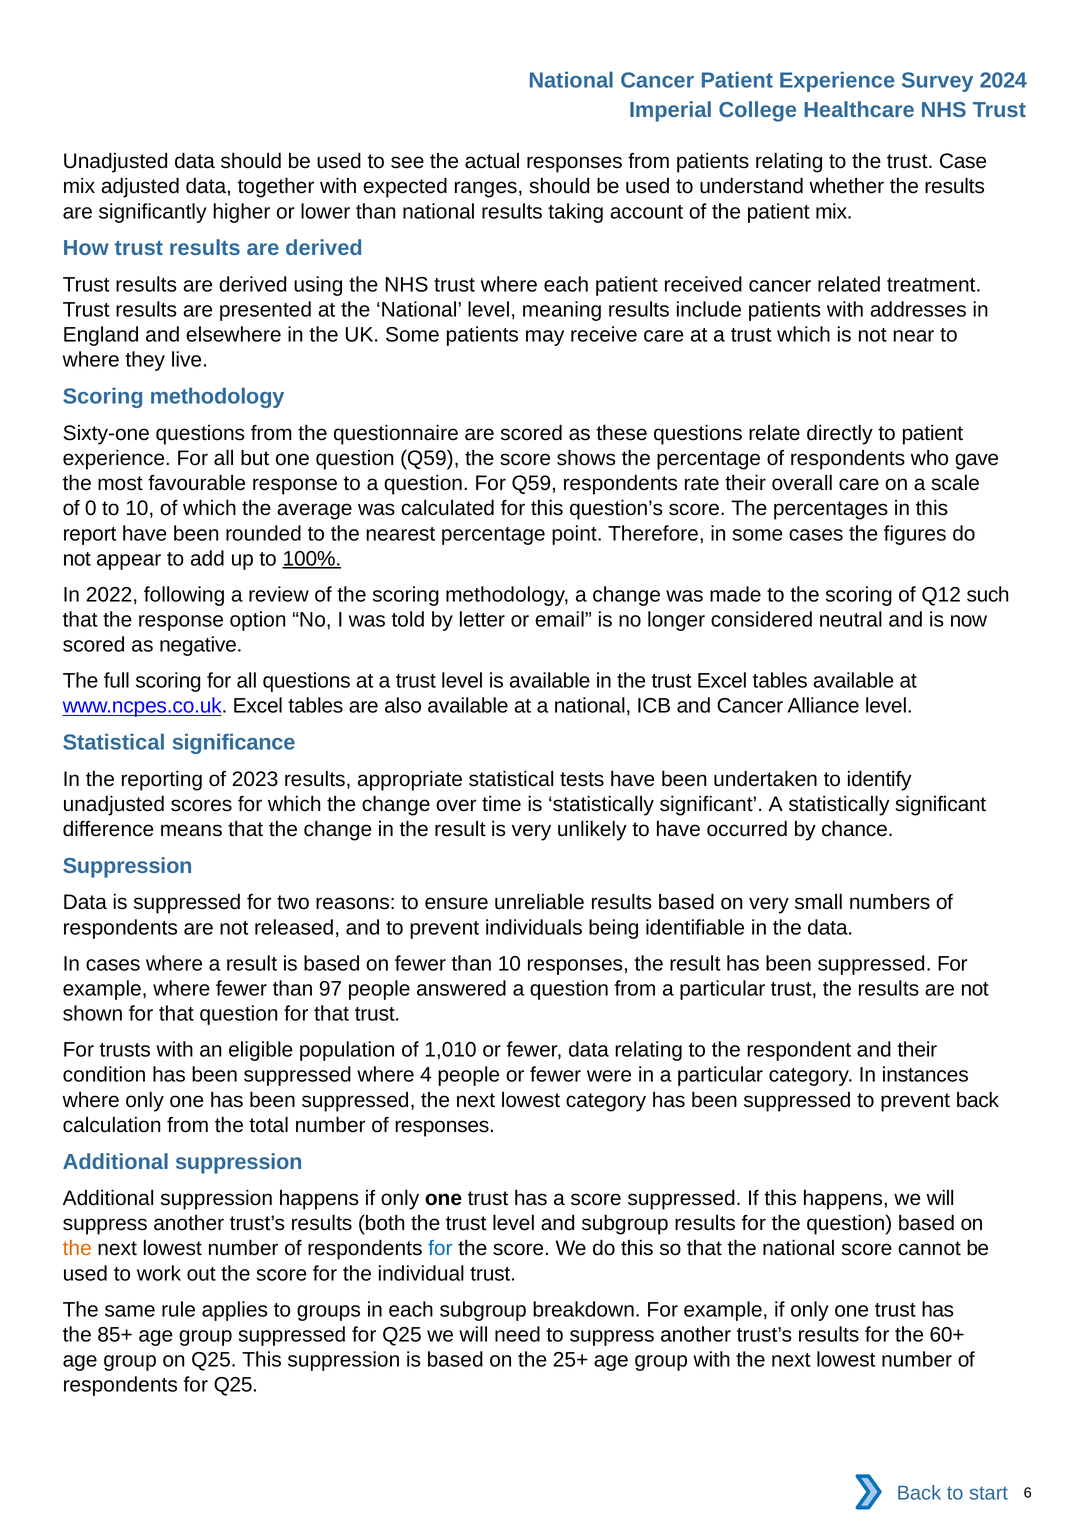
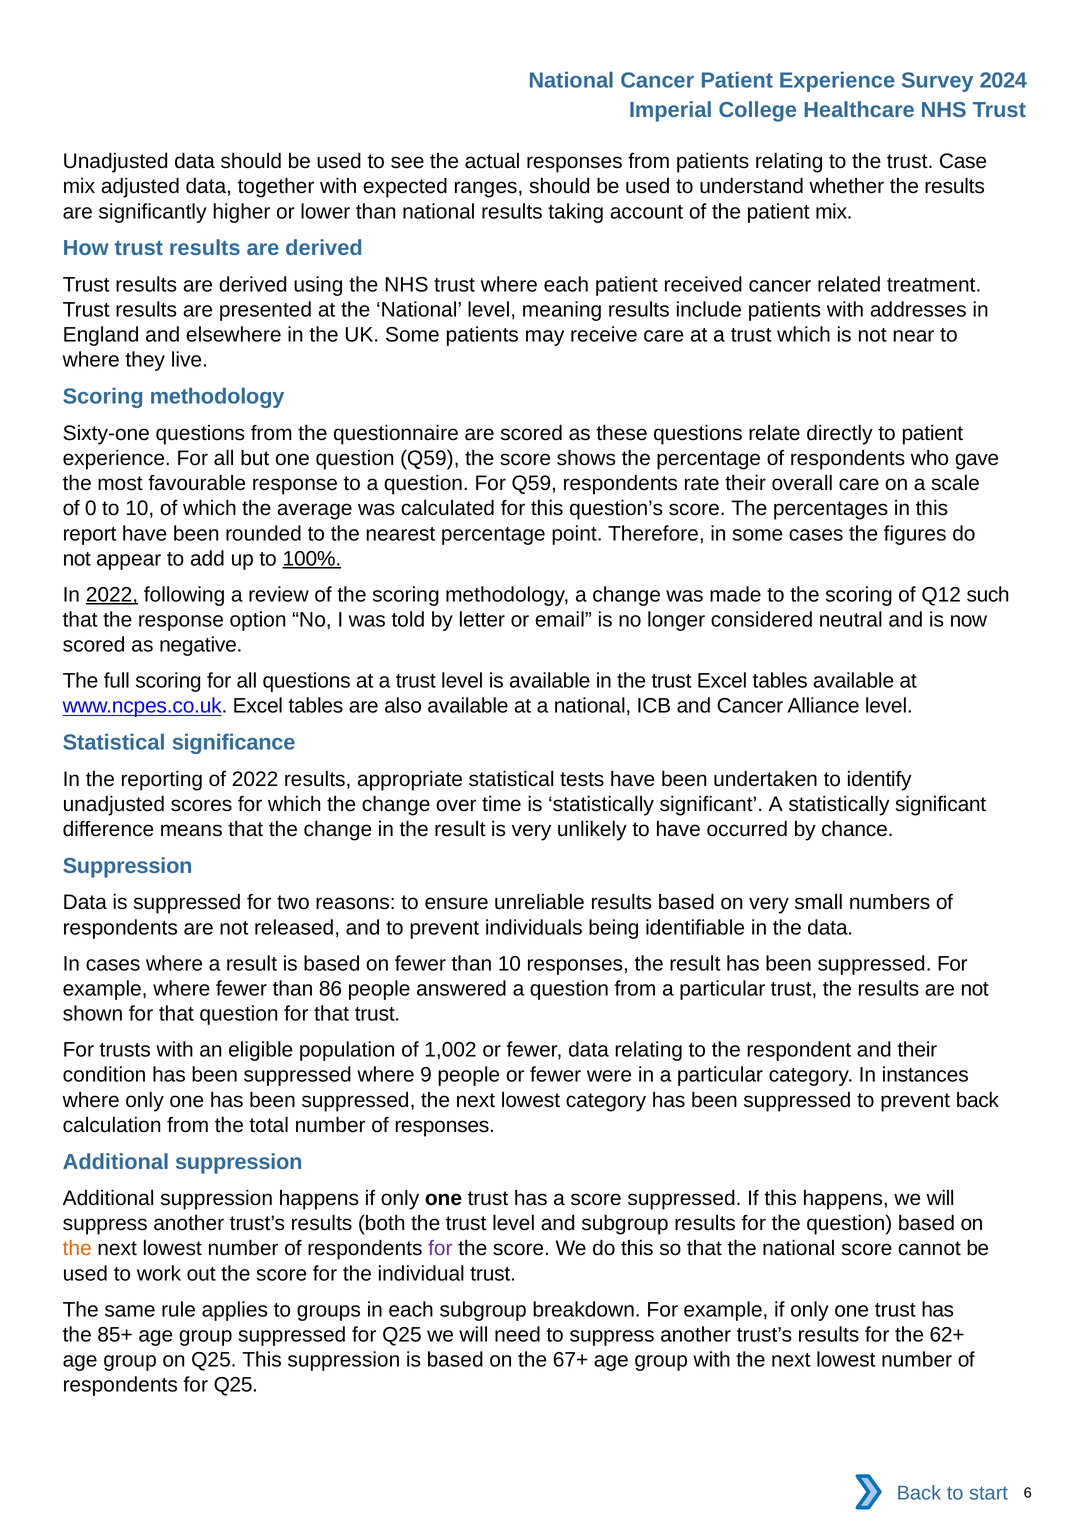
2022 underline: none -> present (112, 595)
of 2023: 2023 -> 2022 (255, 779)
97: 97 -> 86 (330, 989)
1,010: 1,010 -> 1,002 (450, 1050)
4: 4 -> 9 (426, 1075)
for colour: blue -> purple (440, 1249)
60+: 60+ -> 62+ (947, 1335)
25+: 25+ -> 67+ (571, 1360)
